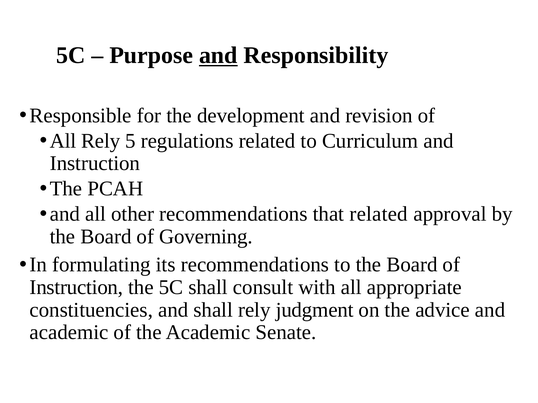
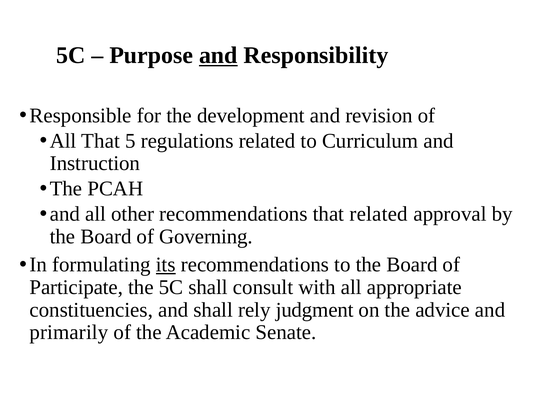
All Rely: Rely -> That (101, 141)
its underline: none -> present (166, 265)
Instruction: Instruction -> Participate (76, 288)
academic: academic -> primarily (69, 333)
